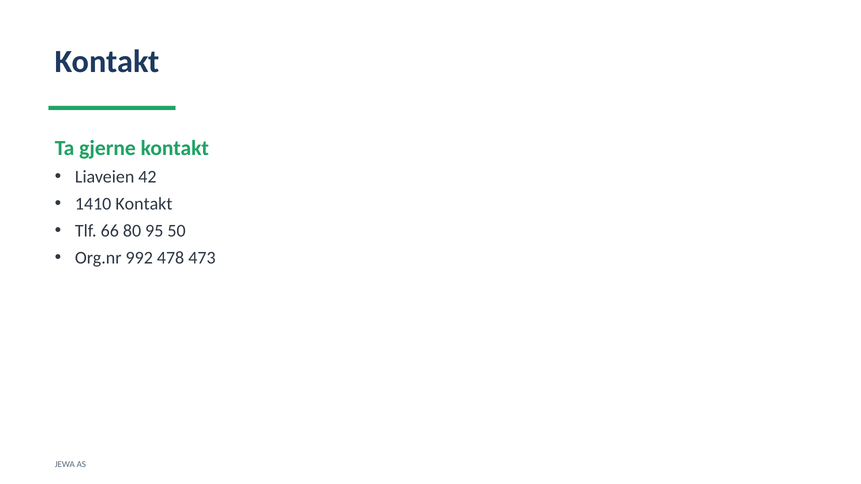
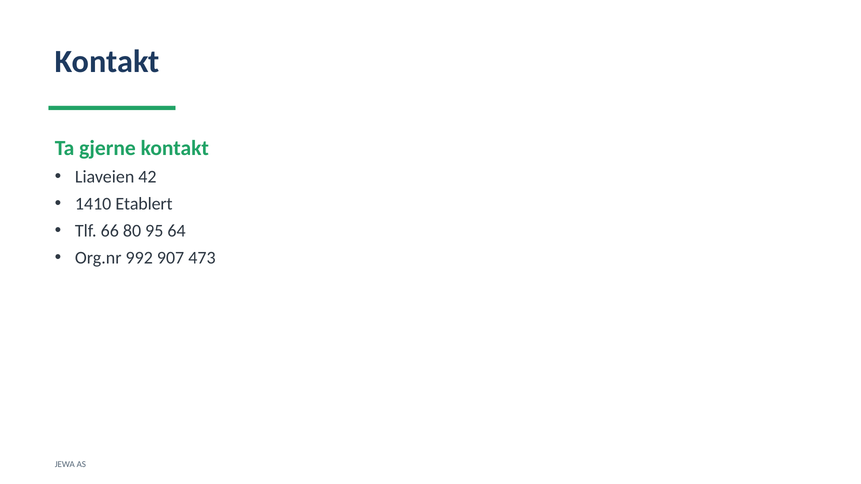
1410 Kontakt: Kontakt -> Etablert (144, 204)
50: 50 -> 64 (177, 231)
478: 478 -> 907 (171, 258)
